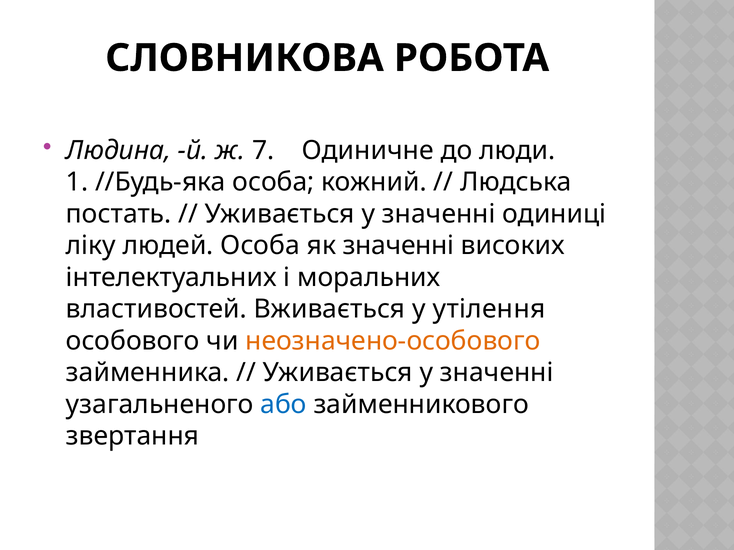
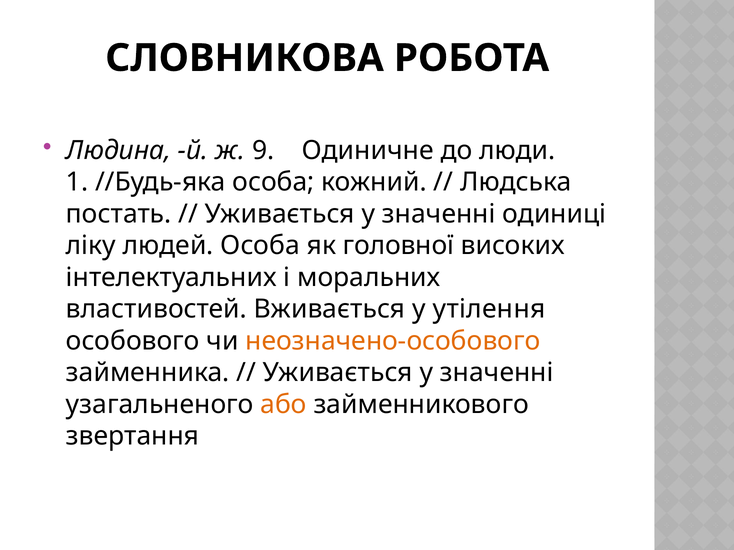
7: 7 -> 9 (263, 151)
як значенні: значенні -> головної (398, 246)
або colour: blue -> orange (284, 405)
